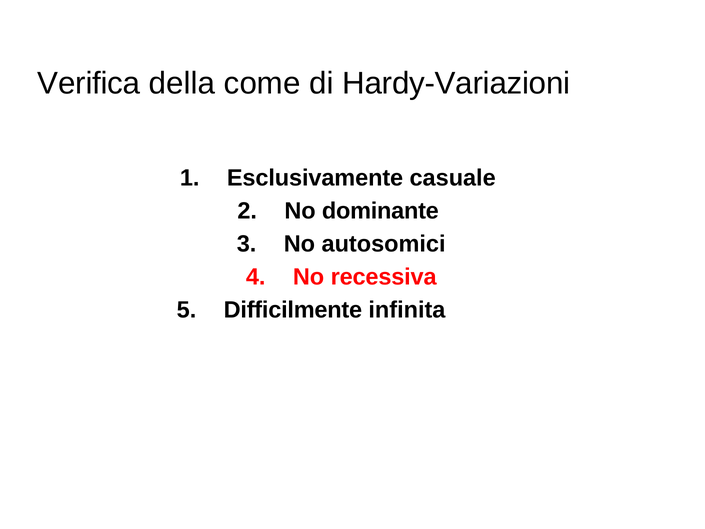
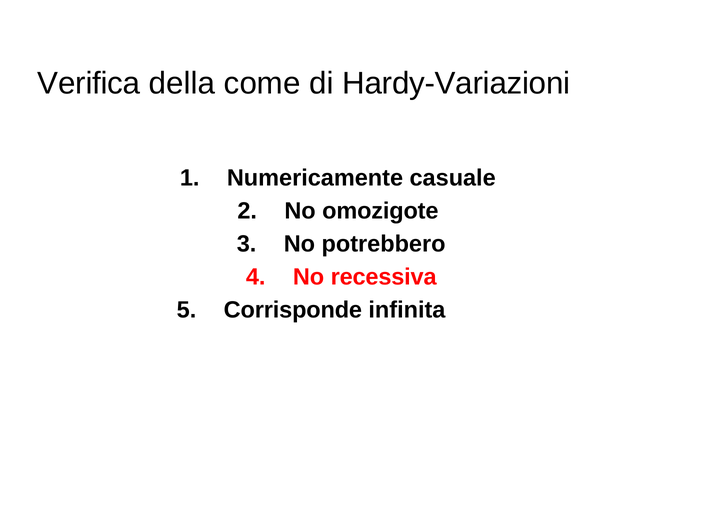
Esclusivamente: Esclusivamente -> Numericamente (315, 178)
dominante: dominante -> omozigote (380, 211)
autosomici: autosomici -> potrebbero (384, 244)
Difficilmente: Difficilmente -> Corrisponde (293, 310)
